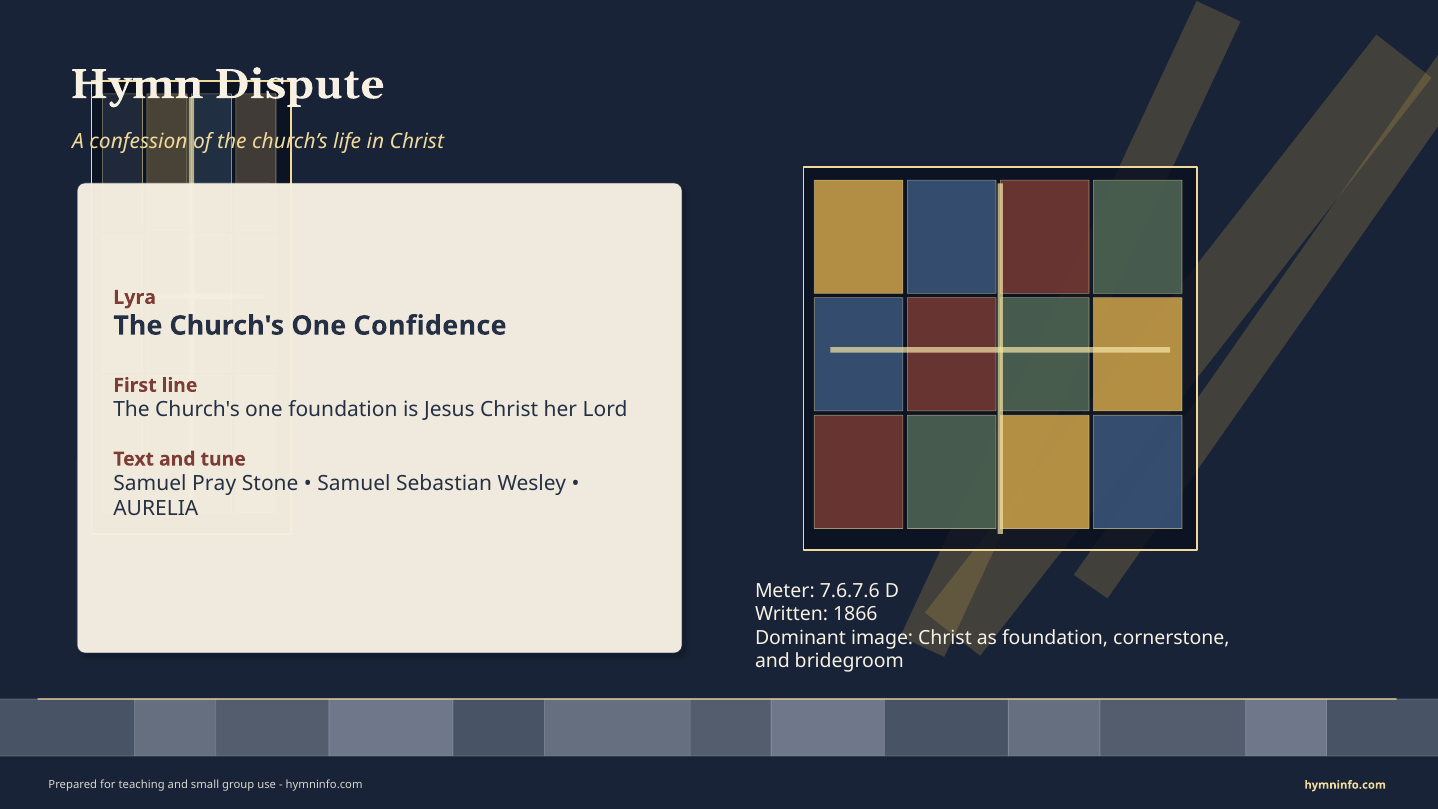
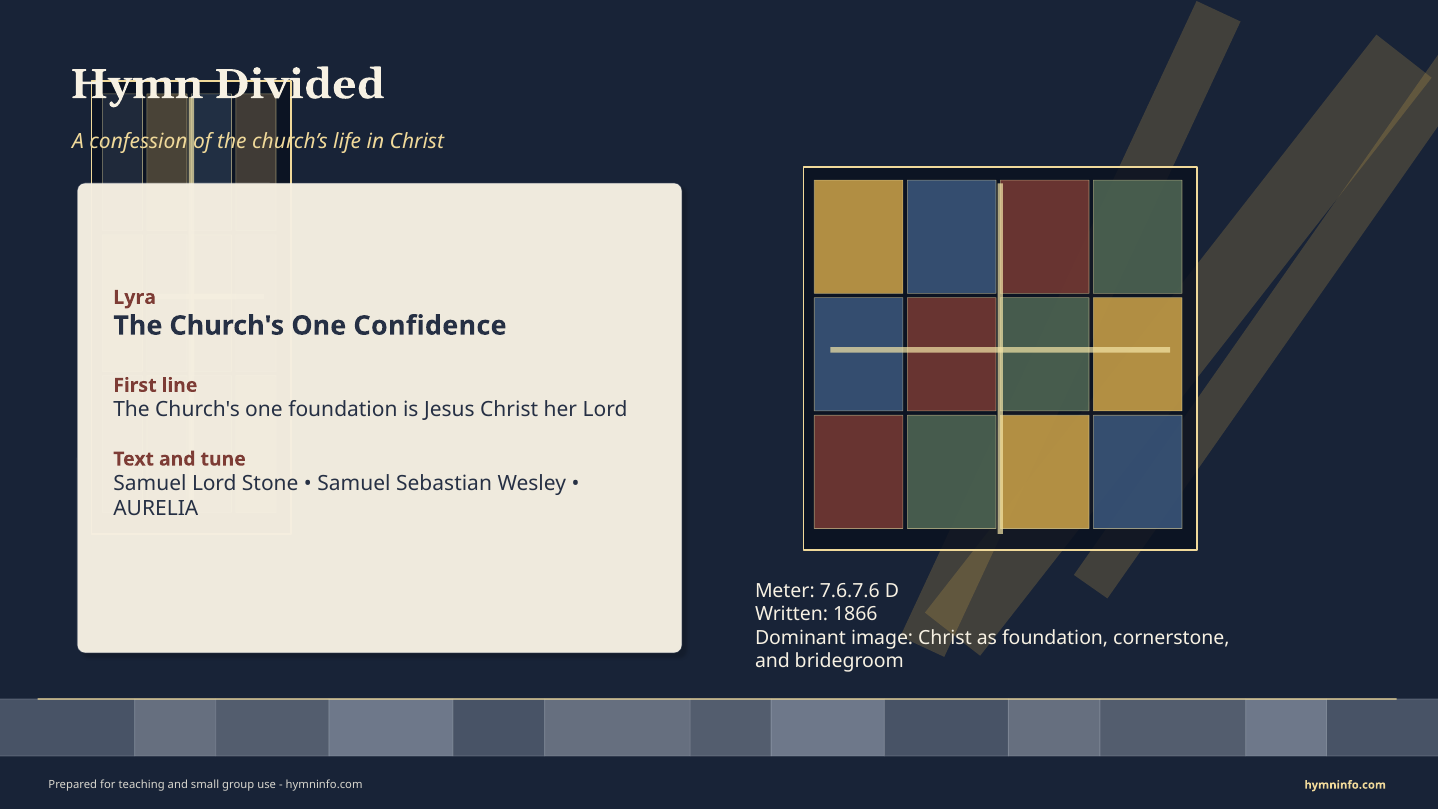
Dispute: Dispute -> Divided (299, 84)
Samuel Pray: Pray -> Lord (214, 483)
